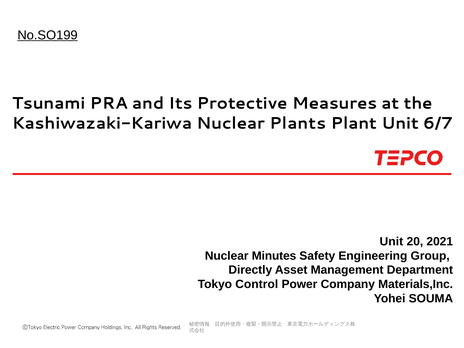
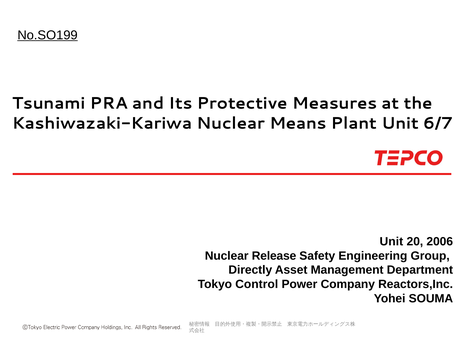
Plants: Plants -> Means (298, 123)
2021: 2021 -> 2006 (440, 242)
Minutes: Minutes -> Release (274, 256)
Materials,Inc: Materials,Inc -> Reactors,Inc (416, 284)
